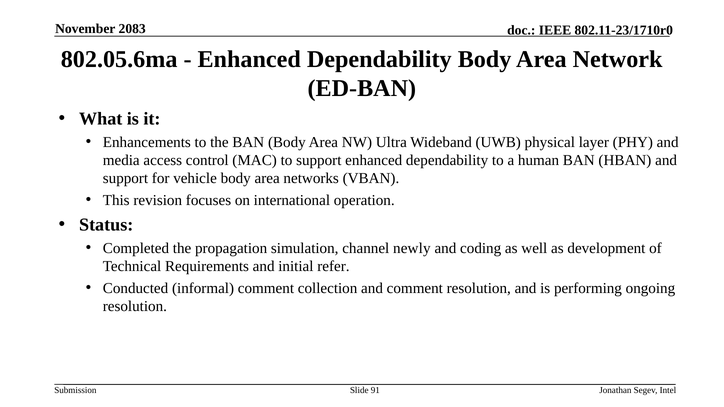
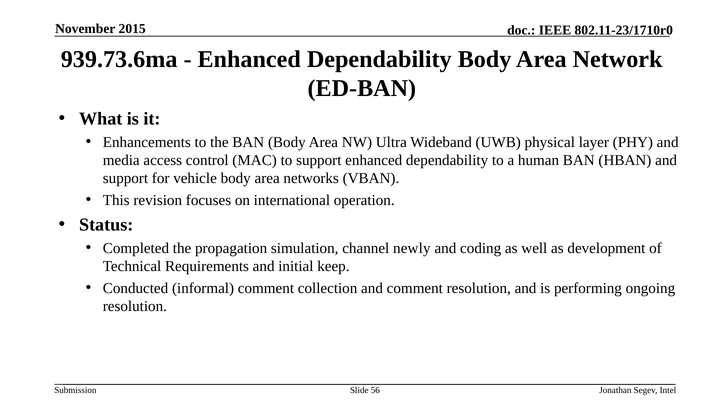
2083: 2083 -> 2015 (132, 29)
802.05.6ma: 802.05.6ma -> 939.73.6ma (119, 60)
refer: refer -> keep (333, 267)
91: 91 -> 56 (375, 391)
